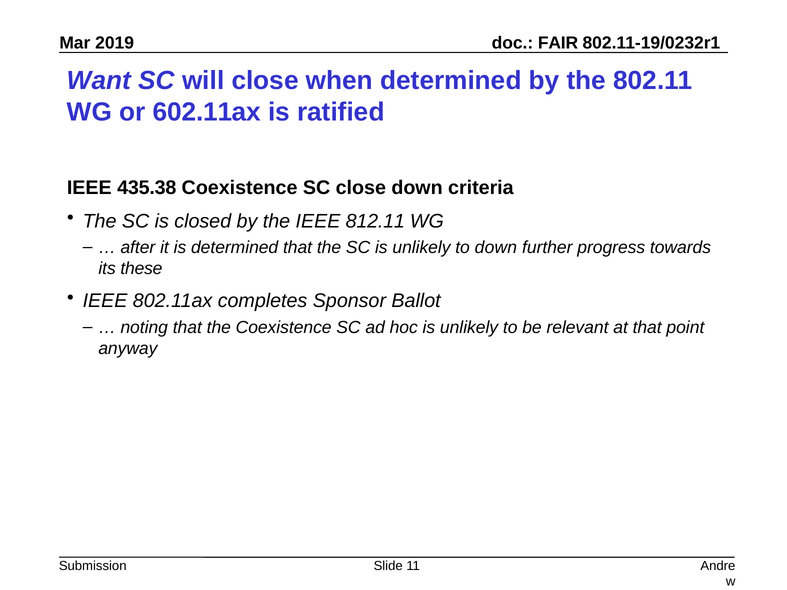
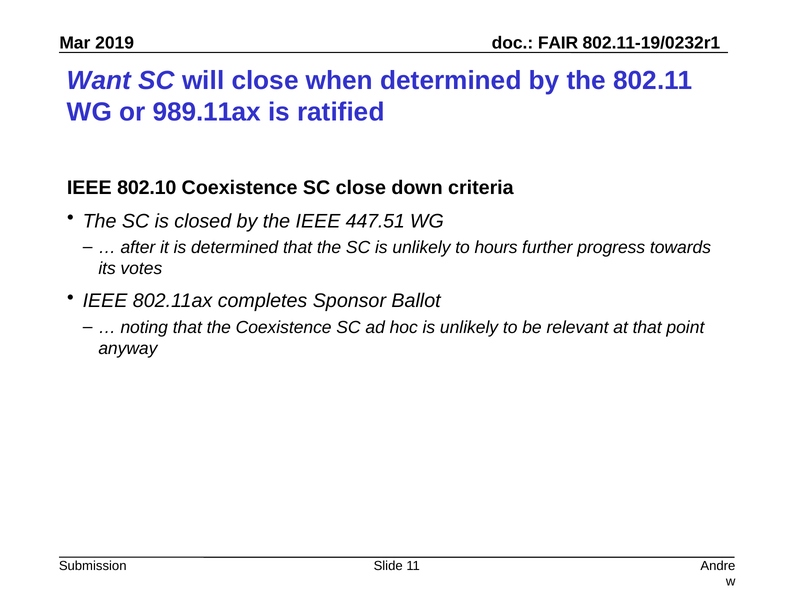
602.11ax: 602.11ax -> 989.11ax (207, 112)
435.38: 435.38 -> 802.10 (147, 188)
812.11: 812.11 -> 447.51 (375, 221)
to down: down -> hours (496, 248)
these: these -> votes (141, 269)
